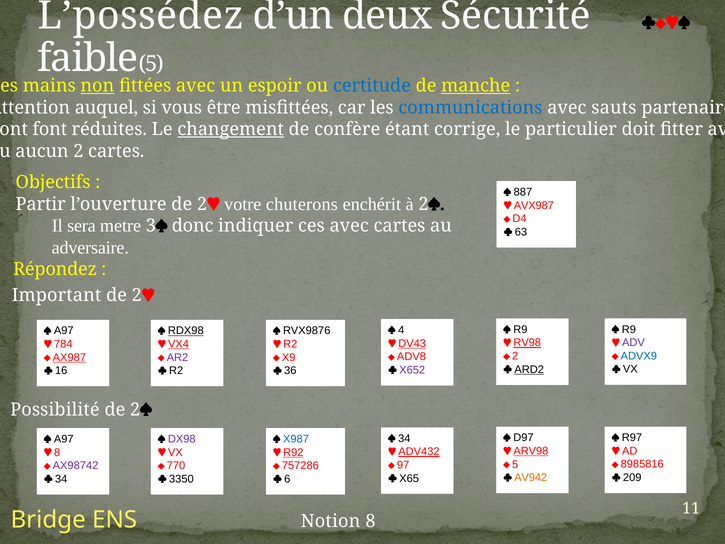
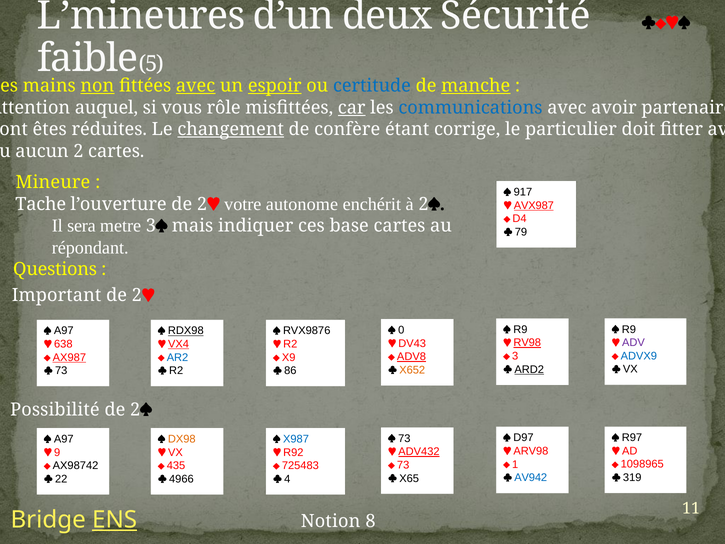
L’possédez: L’possédez -> L’mineures (141, 16)
avec underline: none -> present (196, 86)
espoir underline: none -> present (275, 86)
être: être -> rôle (224, 107)
car underline: none -> present (352, 107)
sauts: sauts -> avoir (614, 107)
font: font -> êtes (50, 129)
Objectifs: Objectifs -> Mineure (53, 182)
887: 887 -> 917 (523, 192)
Partir: Partir -> Tache (41, 204)
chuterons: chuterons -> autonome (302, 204)
AVX987 underline: none -> present (534, 205)
donc: donc -> mais (193, 226)
ces avec: avec -> base (349, 226)
63: 63 -> 79 (521, 232)
adversaire: adversaire -> répondant (90, 248)
Répondez: Répondez -> Questions (55, 269)
4: 4 -> 0 (401, 330)
DV43 underline: present -> none (412, 343)
784: 784 -> 638 (63, 344)
2: 2 -> 3 (515, 356)
ADV8 underline: none -> present (411, 357)
AR2 colour: purple -> blue (178, 357)
X652 colour: purple -> orange (412, 370)
16: 16 -> 73 (61, 371)
36: 36 -> 86 (290, 371)
34: 34 -> 73 (404, 438)
DX98 colour: purple -> orange (182, 439)
ARV98 underline: present -> none (531, 451)
8: 8 -> 9 (57, 452)
R92 underline: present -> none (293, 452)
8985816: 8985816 -> 1098965 (642, 464)
5: 5 -> 1 (515, 464)
97: 97 -> 73 (403, 465)
AX98742 colour: purple -> black (76, 466)
770: 770 -> 435 (176, 466)
757286: 757286 -> 725483 (300, 466)
AV942 colour: orange -> blue (531, 477)
209: 209 -> 319 (632, 477)
34: 34 -> 22 (61, 479)
3350: 3350 -> 4966 (181, 479)
6: 6 -> 4 (287, 479)
ENS underline: none -> present (115, 520)
